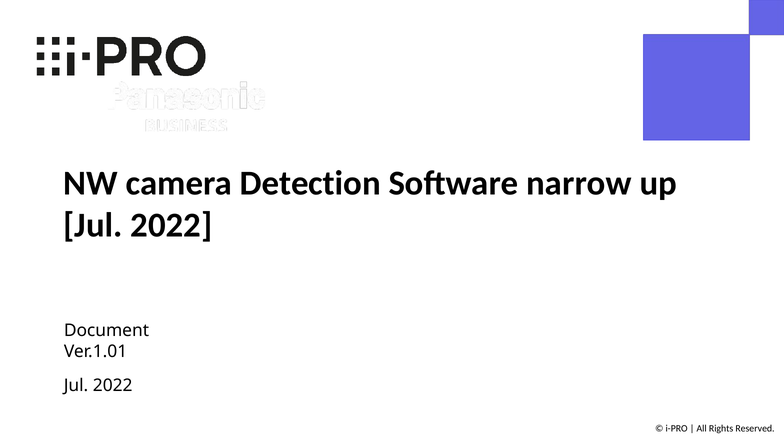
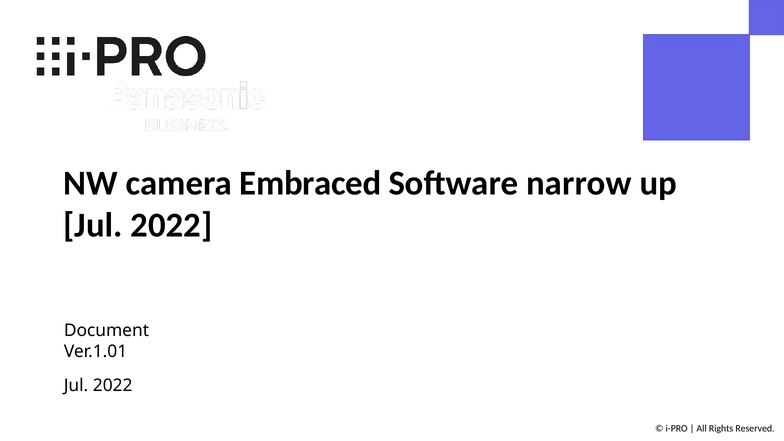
Detection: Detection -> Embraced (310, 183)
